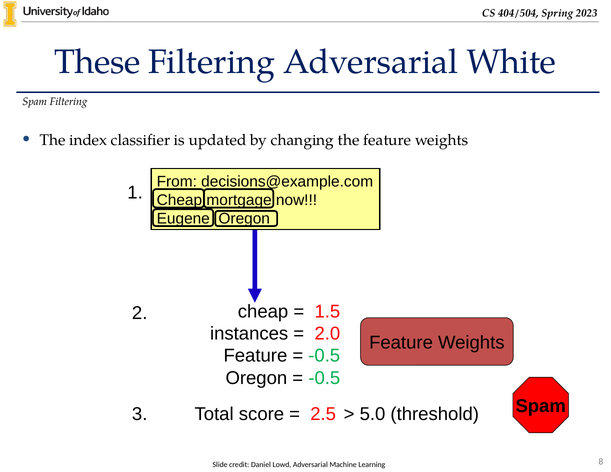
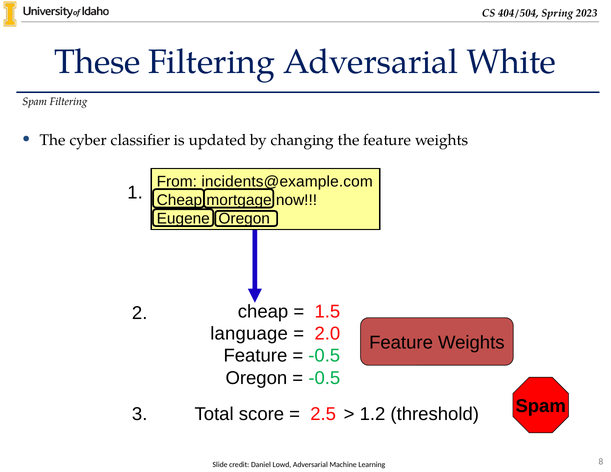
index: index -> cyber (88, 140)
decisions@example.com: decisions@example.com -> incidents@example.com (287, 182)
instances: instances -> language (249, 334)
5.0: 5.0 -> 1.2 (373, 414)
